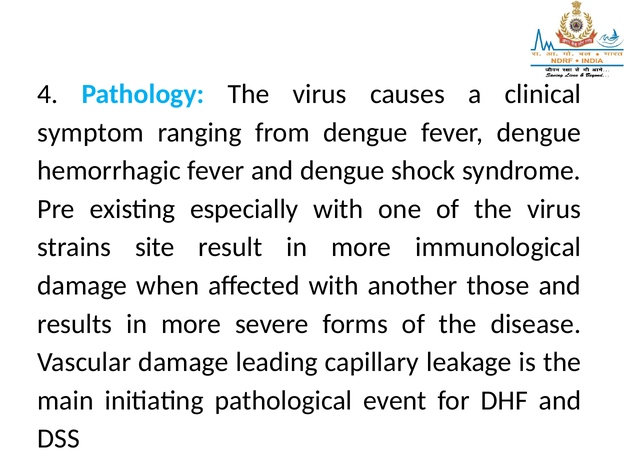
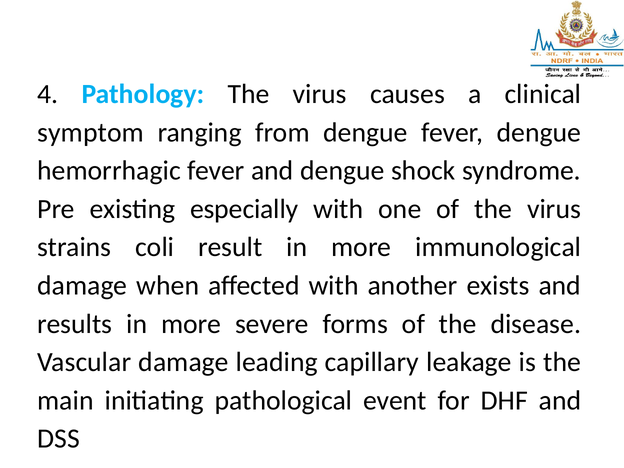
site: site -> coli (155, 247)
those: those -> exists (498, 286)
